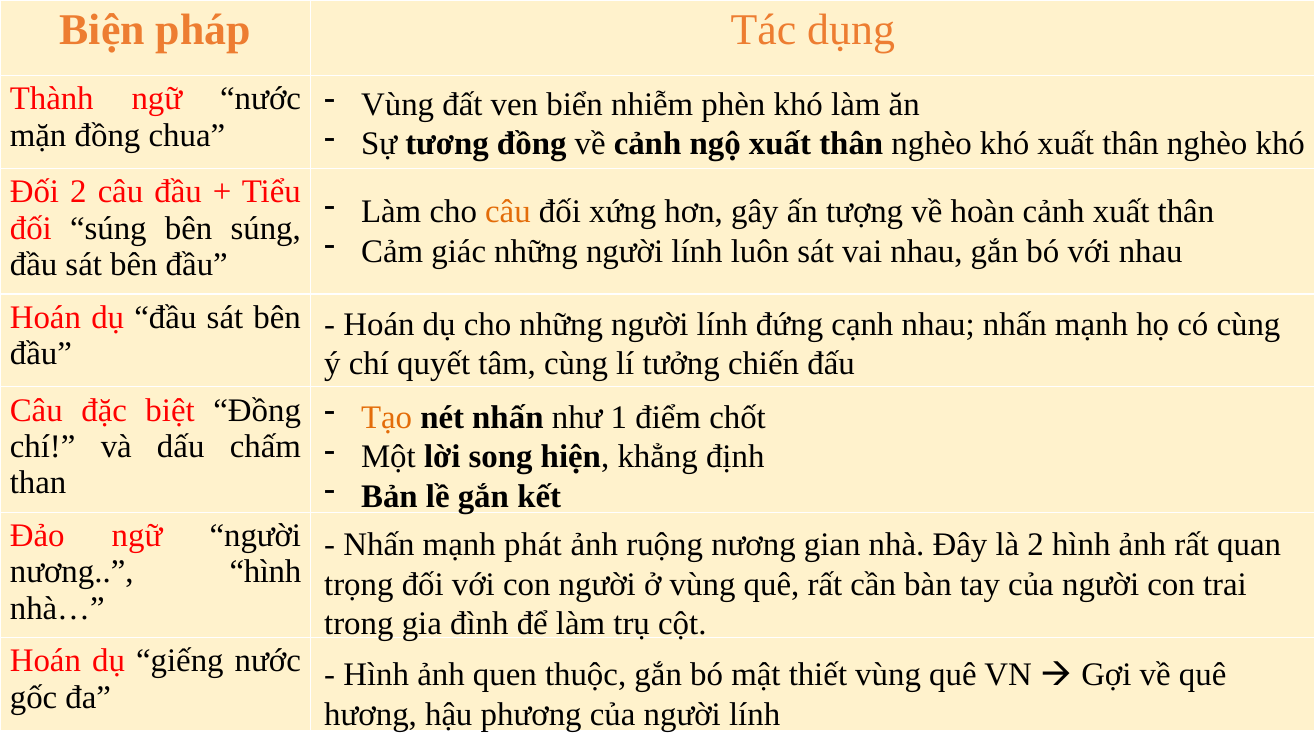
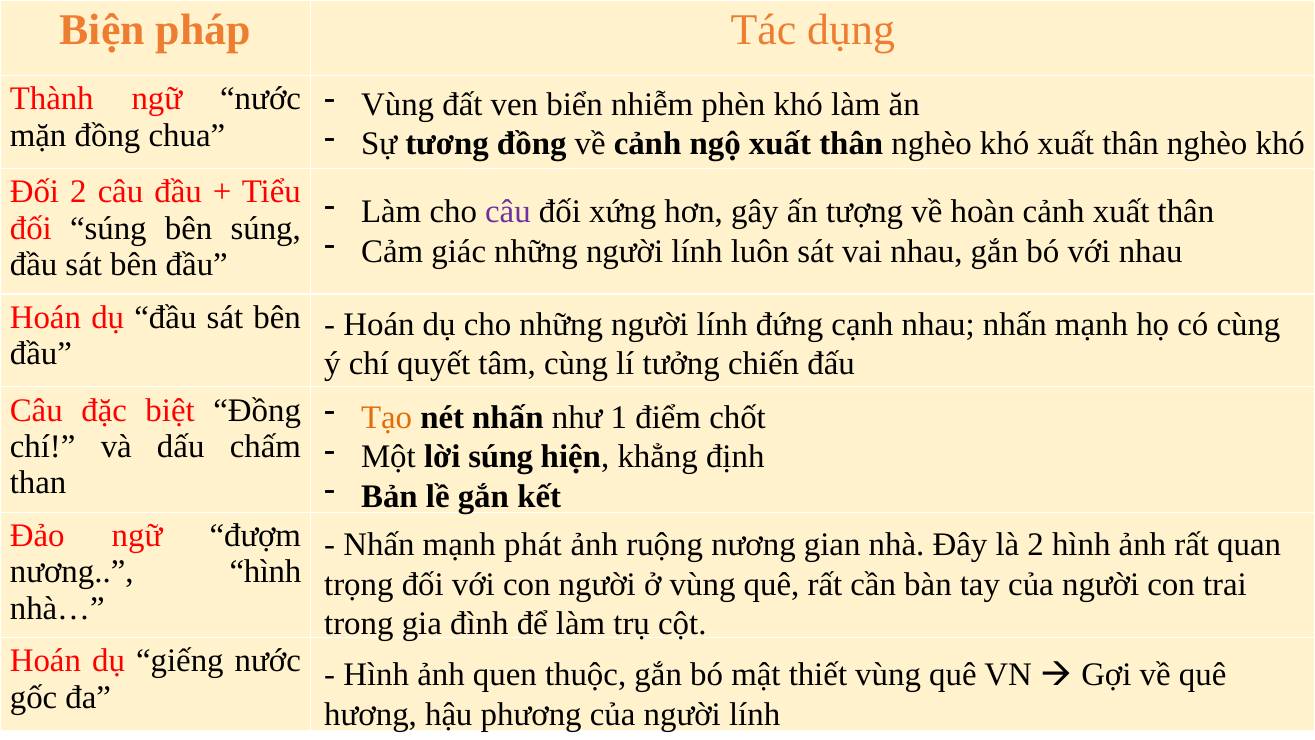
câu colour: orange -> purple (508, 212)
lời song: song -> súng (501, 457)
ngữ người: người -> đượm (255, 535)
